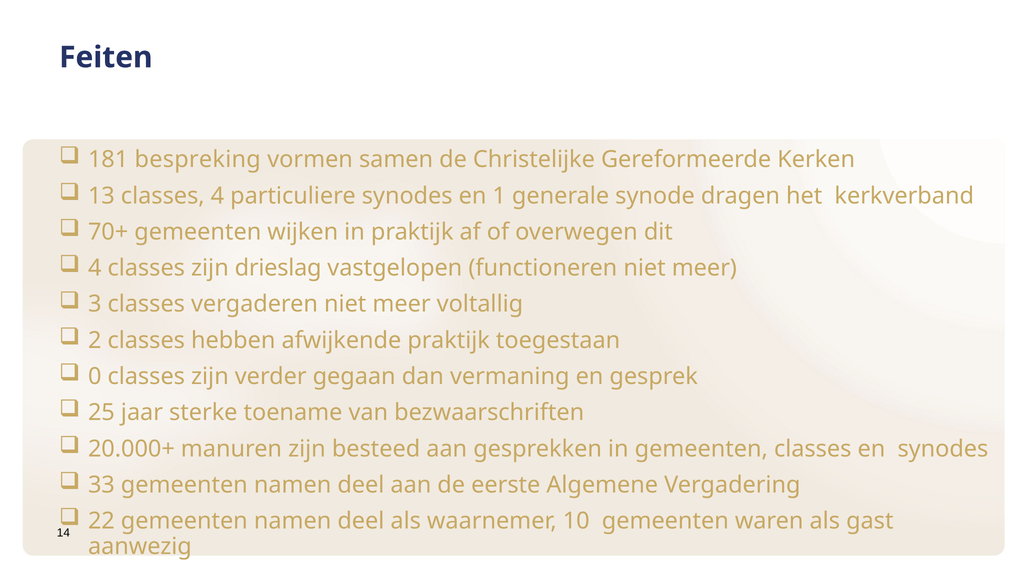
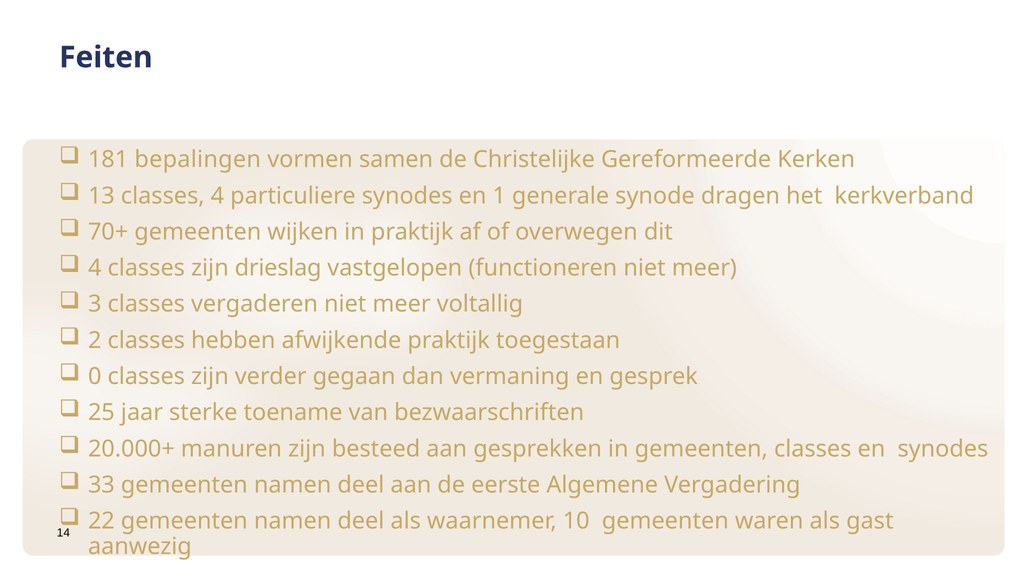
bespreking: bespreking -> bepalingen (198, 160)
